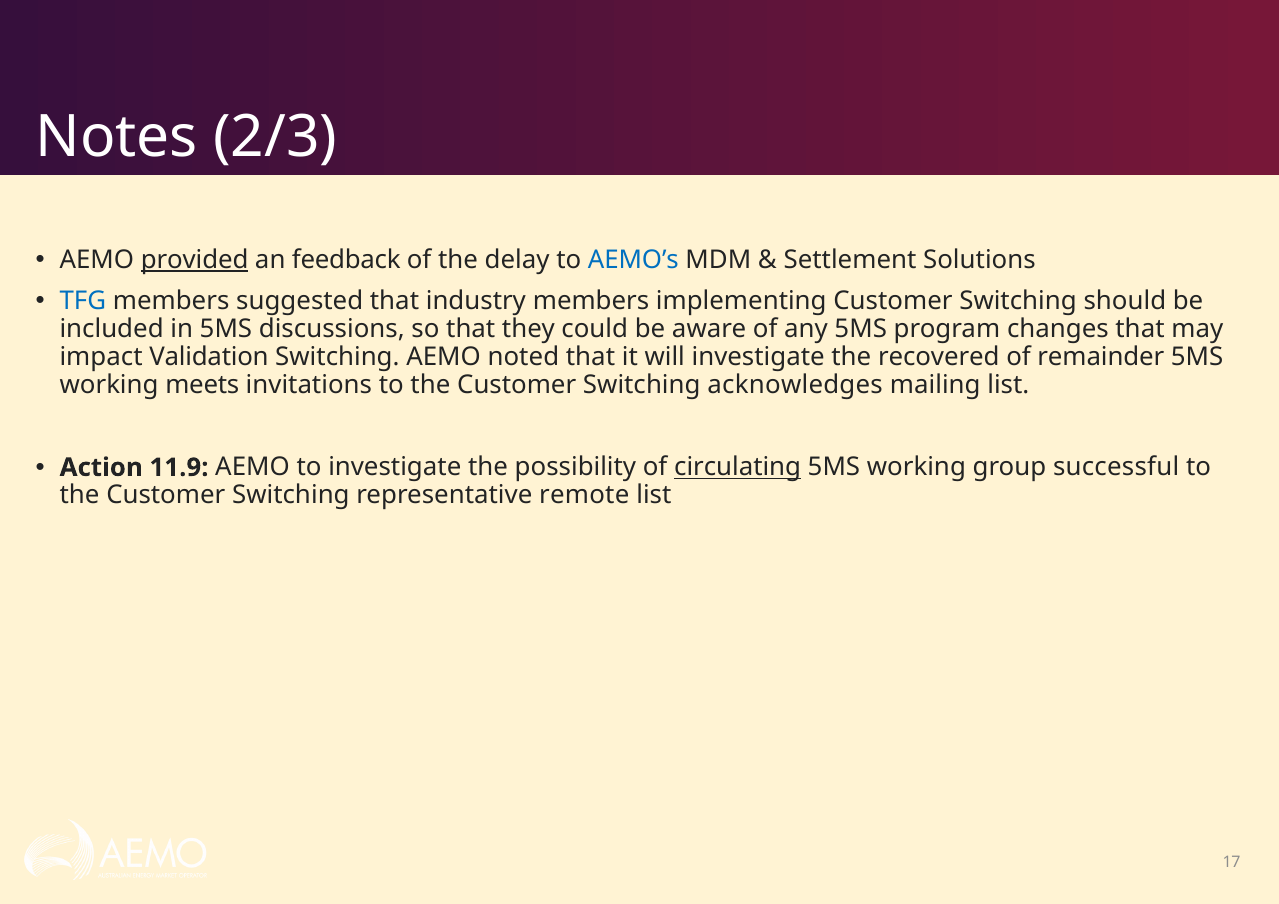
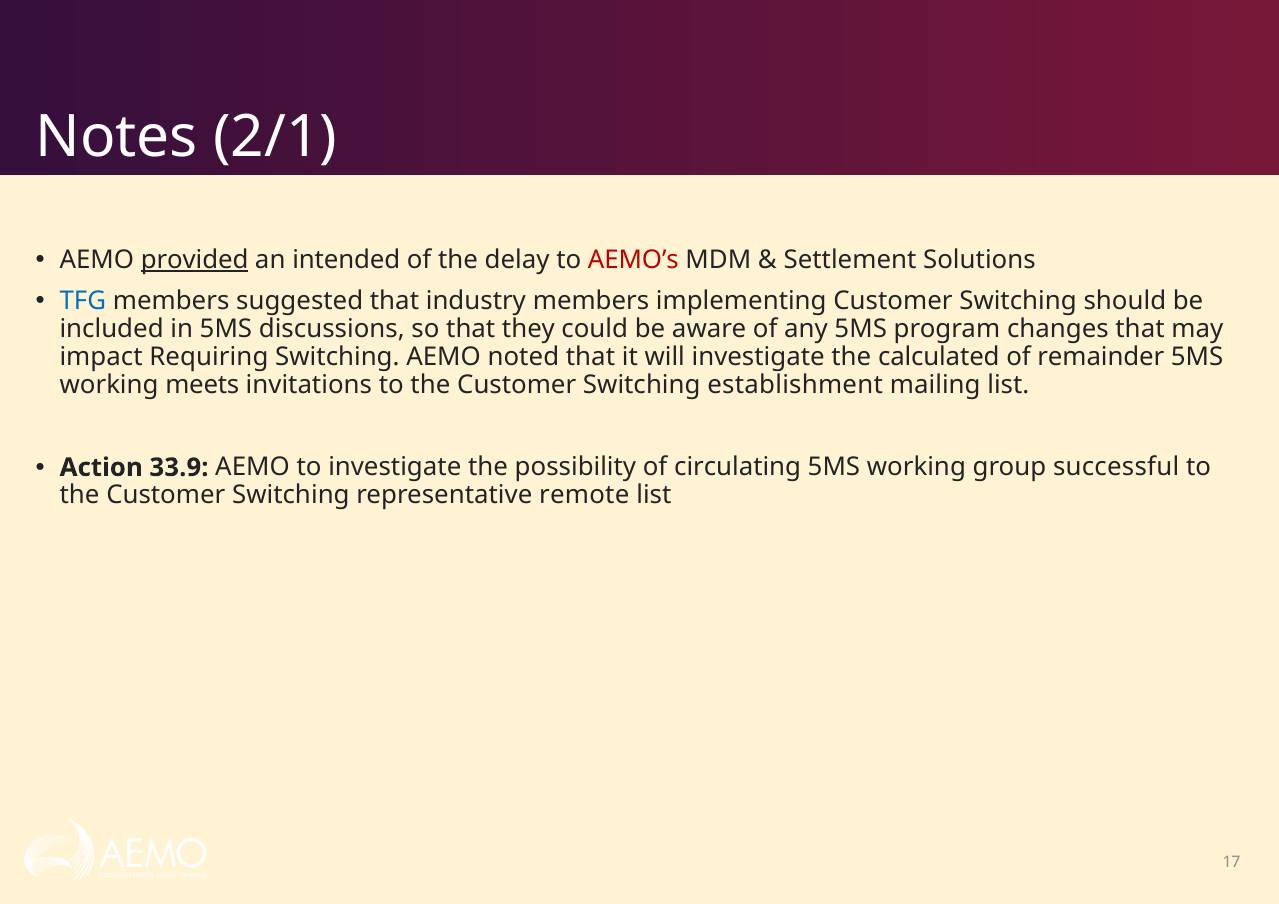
2/3: 2/3 -> 2/1 (275, 137)
feedback: feedback -> intended (346, 260)
AEMO’s colour: blue -> red (633, 260)
Validation: Validation -> Requiring (209, 357)
recovered: recovered -> calculated (939, 357)
acknowledges: acknowledges -> establishment (795, 385)
11.9: 11.9 -> 33.9 (179, 468)
circulating underline: present -> none (738, 468)
